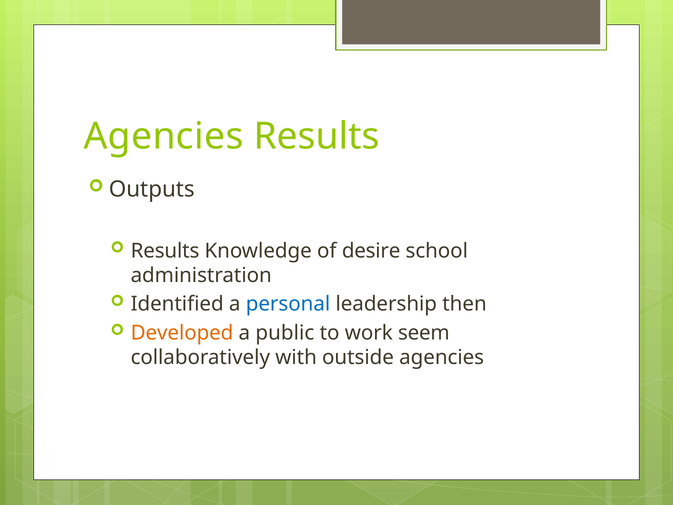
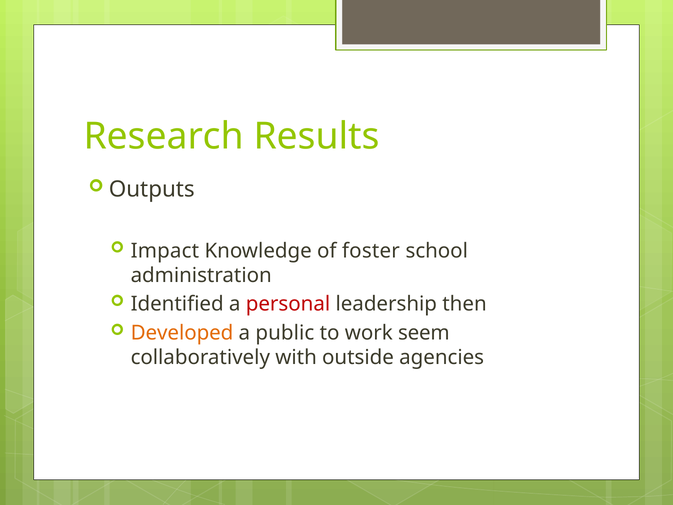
Agencies: Agencies -> Research (164, 137)
Results: Results -> Impact (165, 251)
desire: desire -> foster (371, 251)
personal colour: blue -> red (288, 304)
